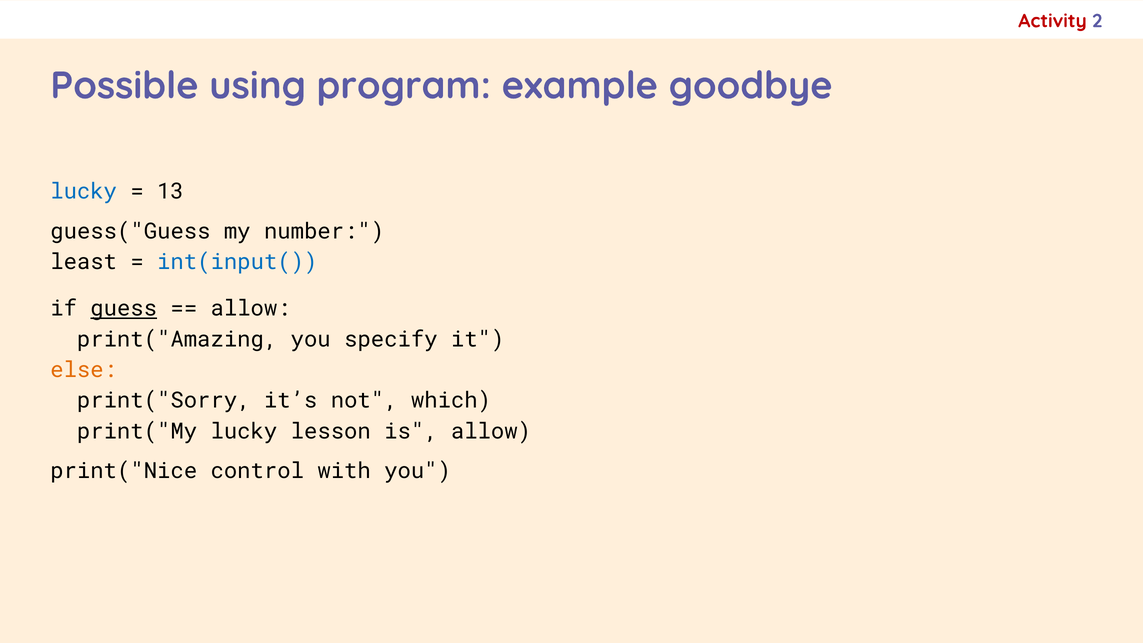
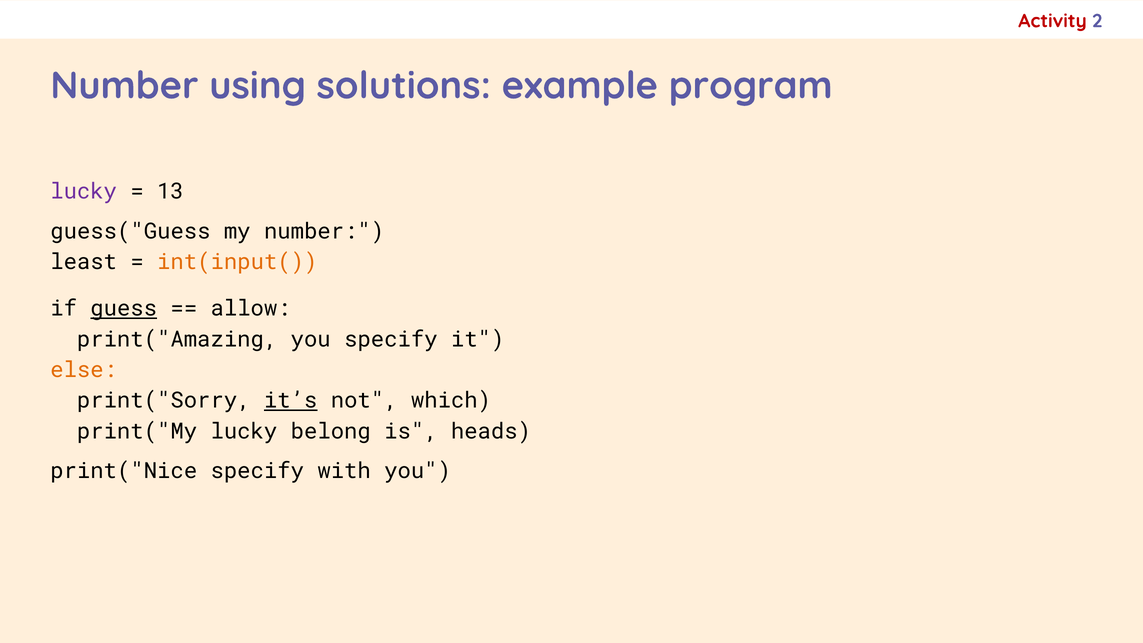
Possible: Possible -> Number (124, 86)
program: program -> solutions (404, 86)
goodbye: goodbye -> program (751, 86)
lucky colour: blue -> purple (84, 191)
int(input( colour: blue -> orange (237, 262)
it’s underline: none -> present (291, 400)
lesson: lesson -> belong (331, 431)
is allow: allow -> heads (491, 431)
print("Nice control: control -> specify (257, 471)
